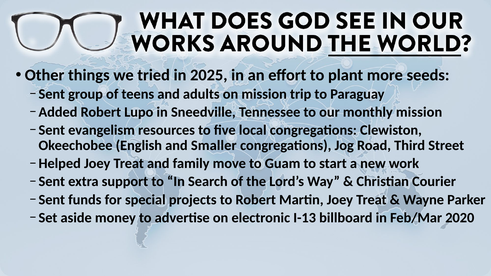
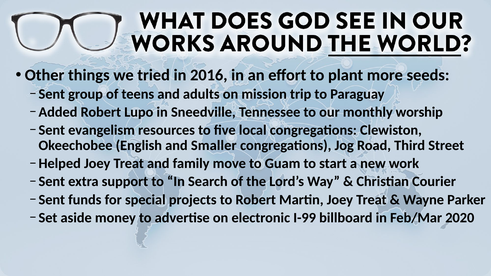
2025: 2025 -> 2016 (209, 75)
monthly mission: mission -> worship (419, 112)
I-13: I-13 -> I-99 (305, 218)
